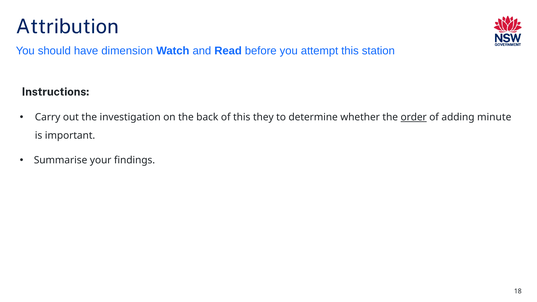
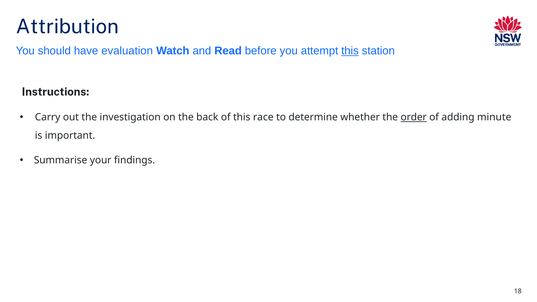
dimension: dimension -> evaluation (127, 51)
this underline: none -> present (350, 51)
they: they -> race (263, 117)
